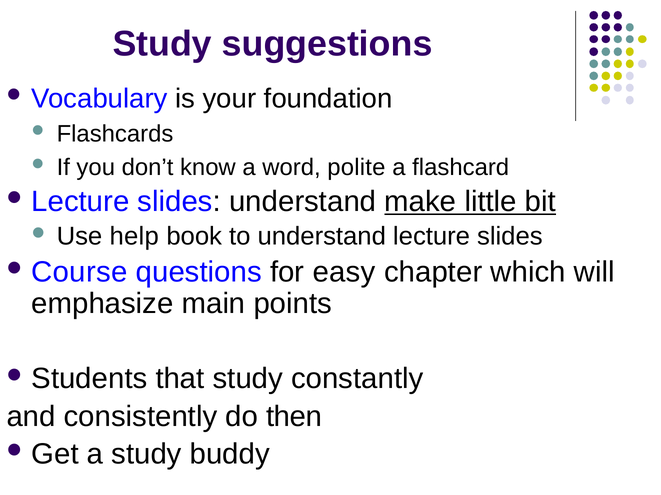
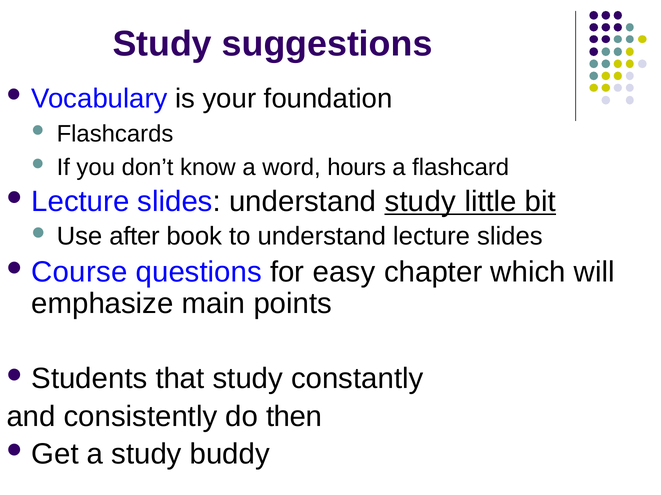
polite: polite -> hours (357, 168)
understand make: make -> study (420, 202)
help: help -> after (134, 237)
